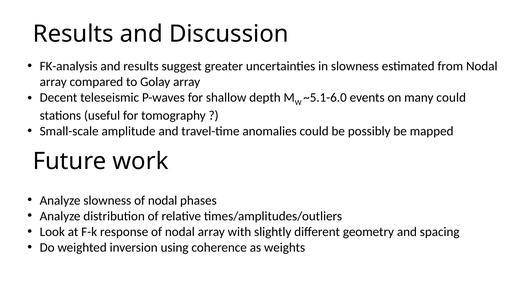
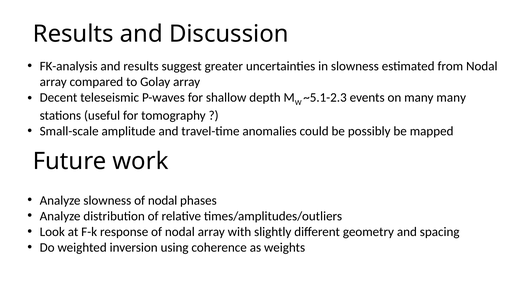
~5.1-6.0: ~5.1-6.0 -> ~5.1-2.3 (325, 98)
many could: could -> many (451, 98)
